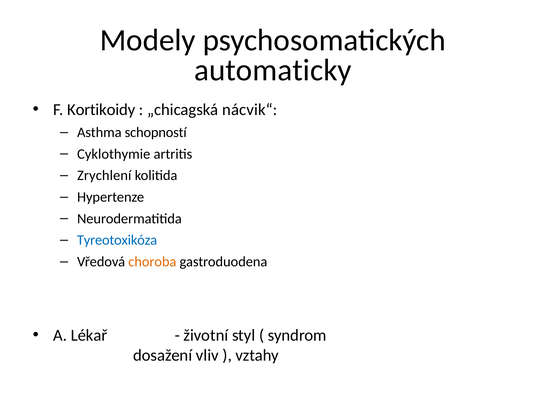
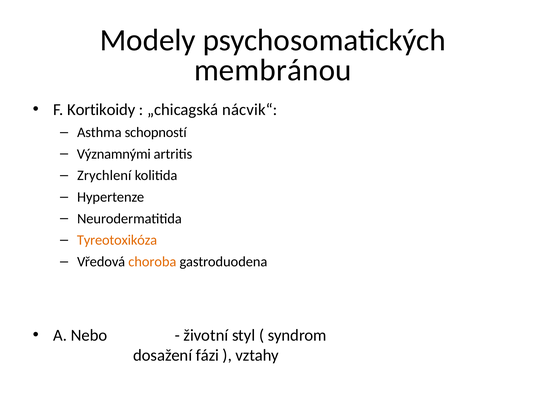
automaticky: automaticky -> membránou (273, 70)
Cyklothymie: Cyklothymie -> Významnými (114, 154)
Tyreotoxikóza colour: blue -> orange (117, 240)
Lékař: Lékař -> Nebo (89, 335)
vliv: vliv -> fázi (207, 355)
